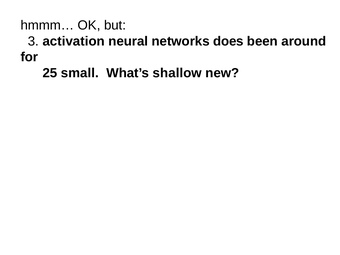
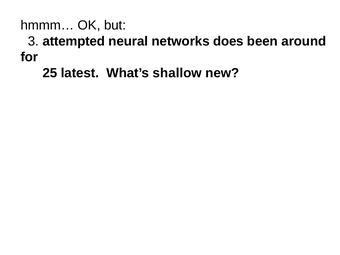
activation: activation -> attempted (74, 41)
small: small -> latest (80, 73)
